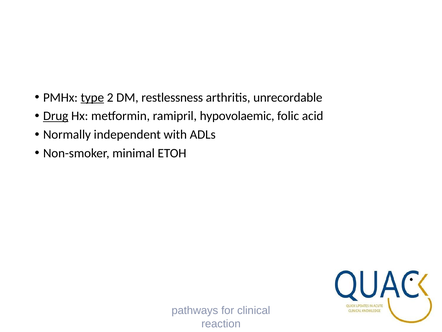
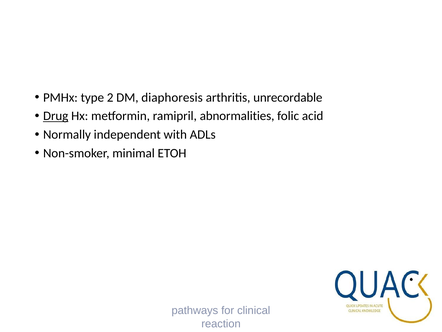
type underline: present -> none (92, 97)
restlessness: restlessness -> diaphoresis (172, 97)
hypovolaemic: hypovolaemic -> abnormalities (237, 116)
